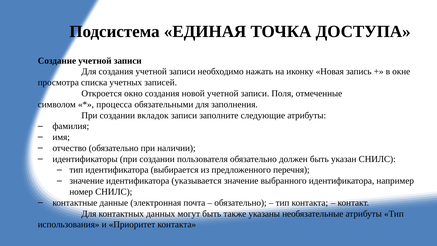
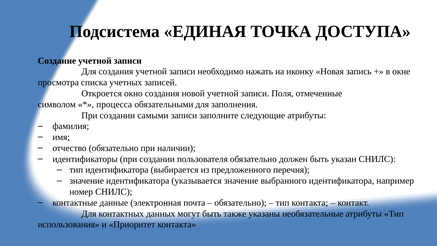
вкладок: вкладок -> самыми (153, 115)
